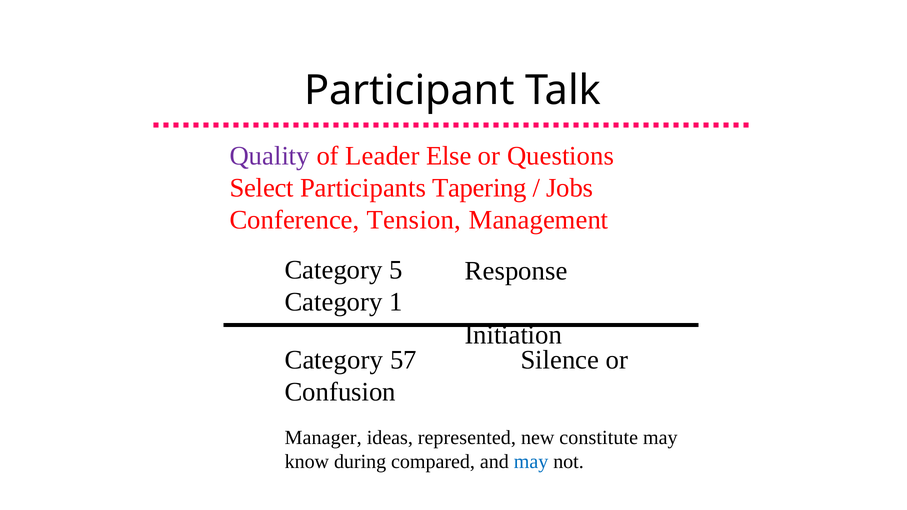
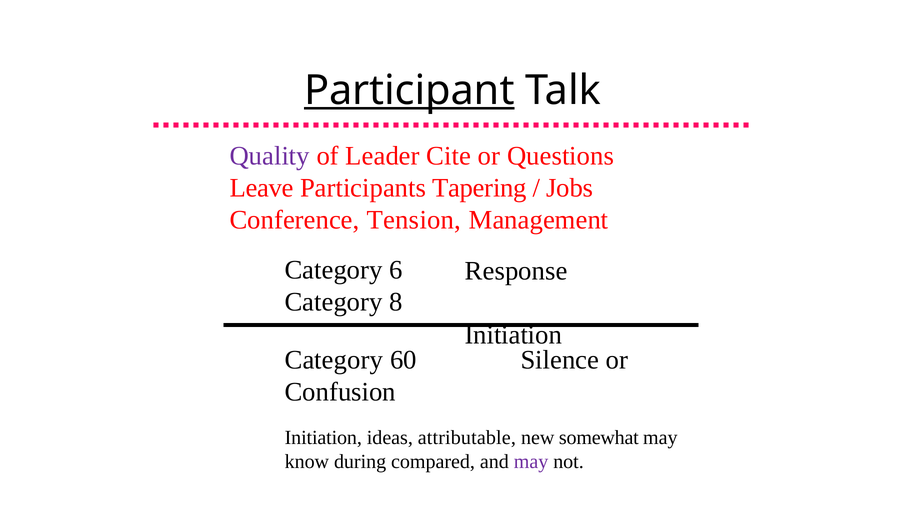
Participant underline: none -> present (409, 90)
Else: Else -> Cite (449, 156)
Select: Select -> Leave (262, 188)
5: 5 -> 6 (396, 270)
1: 1 -> 8 (396, 302)
57: 57 -> 60 (403, 360)
Manager: Manager -> Initiation (323, 438)
represented: represented -> attributable (467, 438)
constitute: constitute -> somewhat (599, 438)
may colour: blue -> purple (531, 462)
